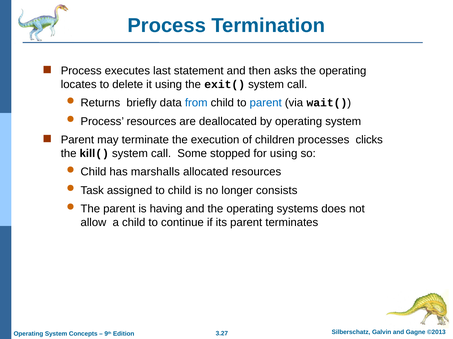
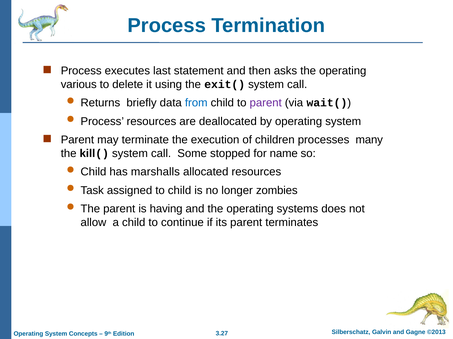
locates: locates -> various (79, 84)
parent colour: blue -> purple (266, 103)
clicks: clicks -> many (369, 140)
for using: using -> name (284, 154)
consists: consists -> zombies (277, 191)
